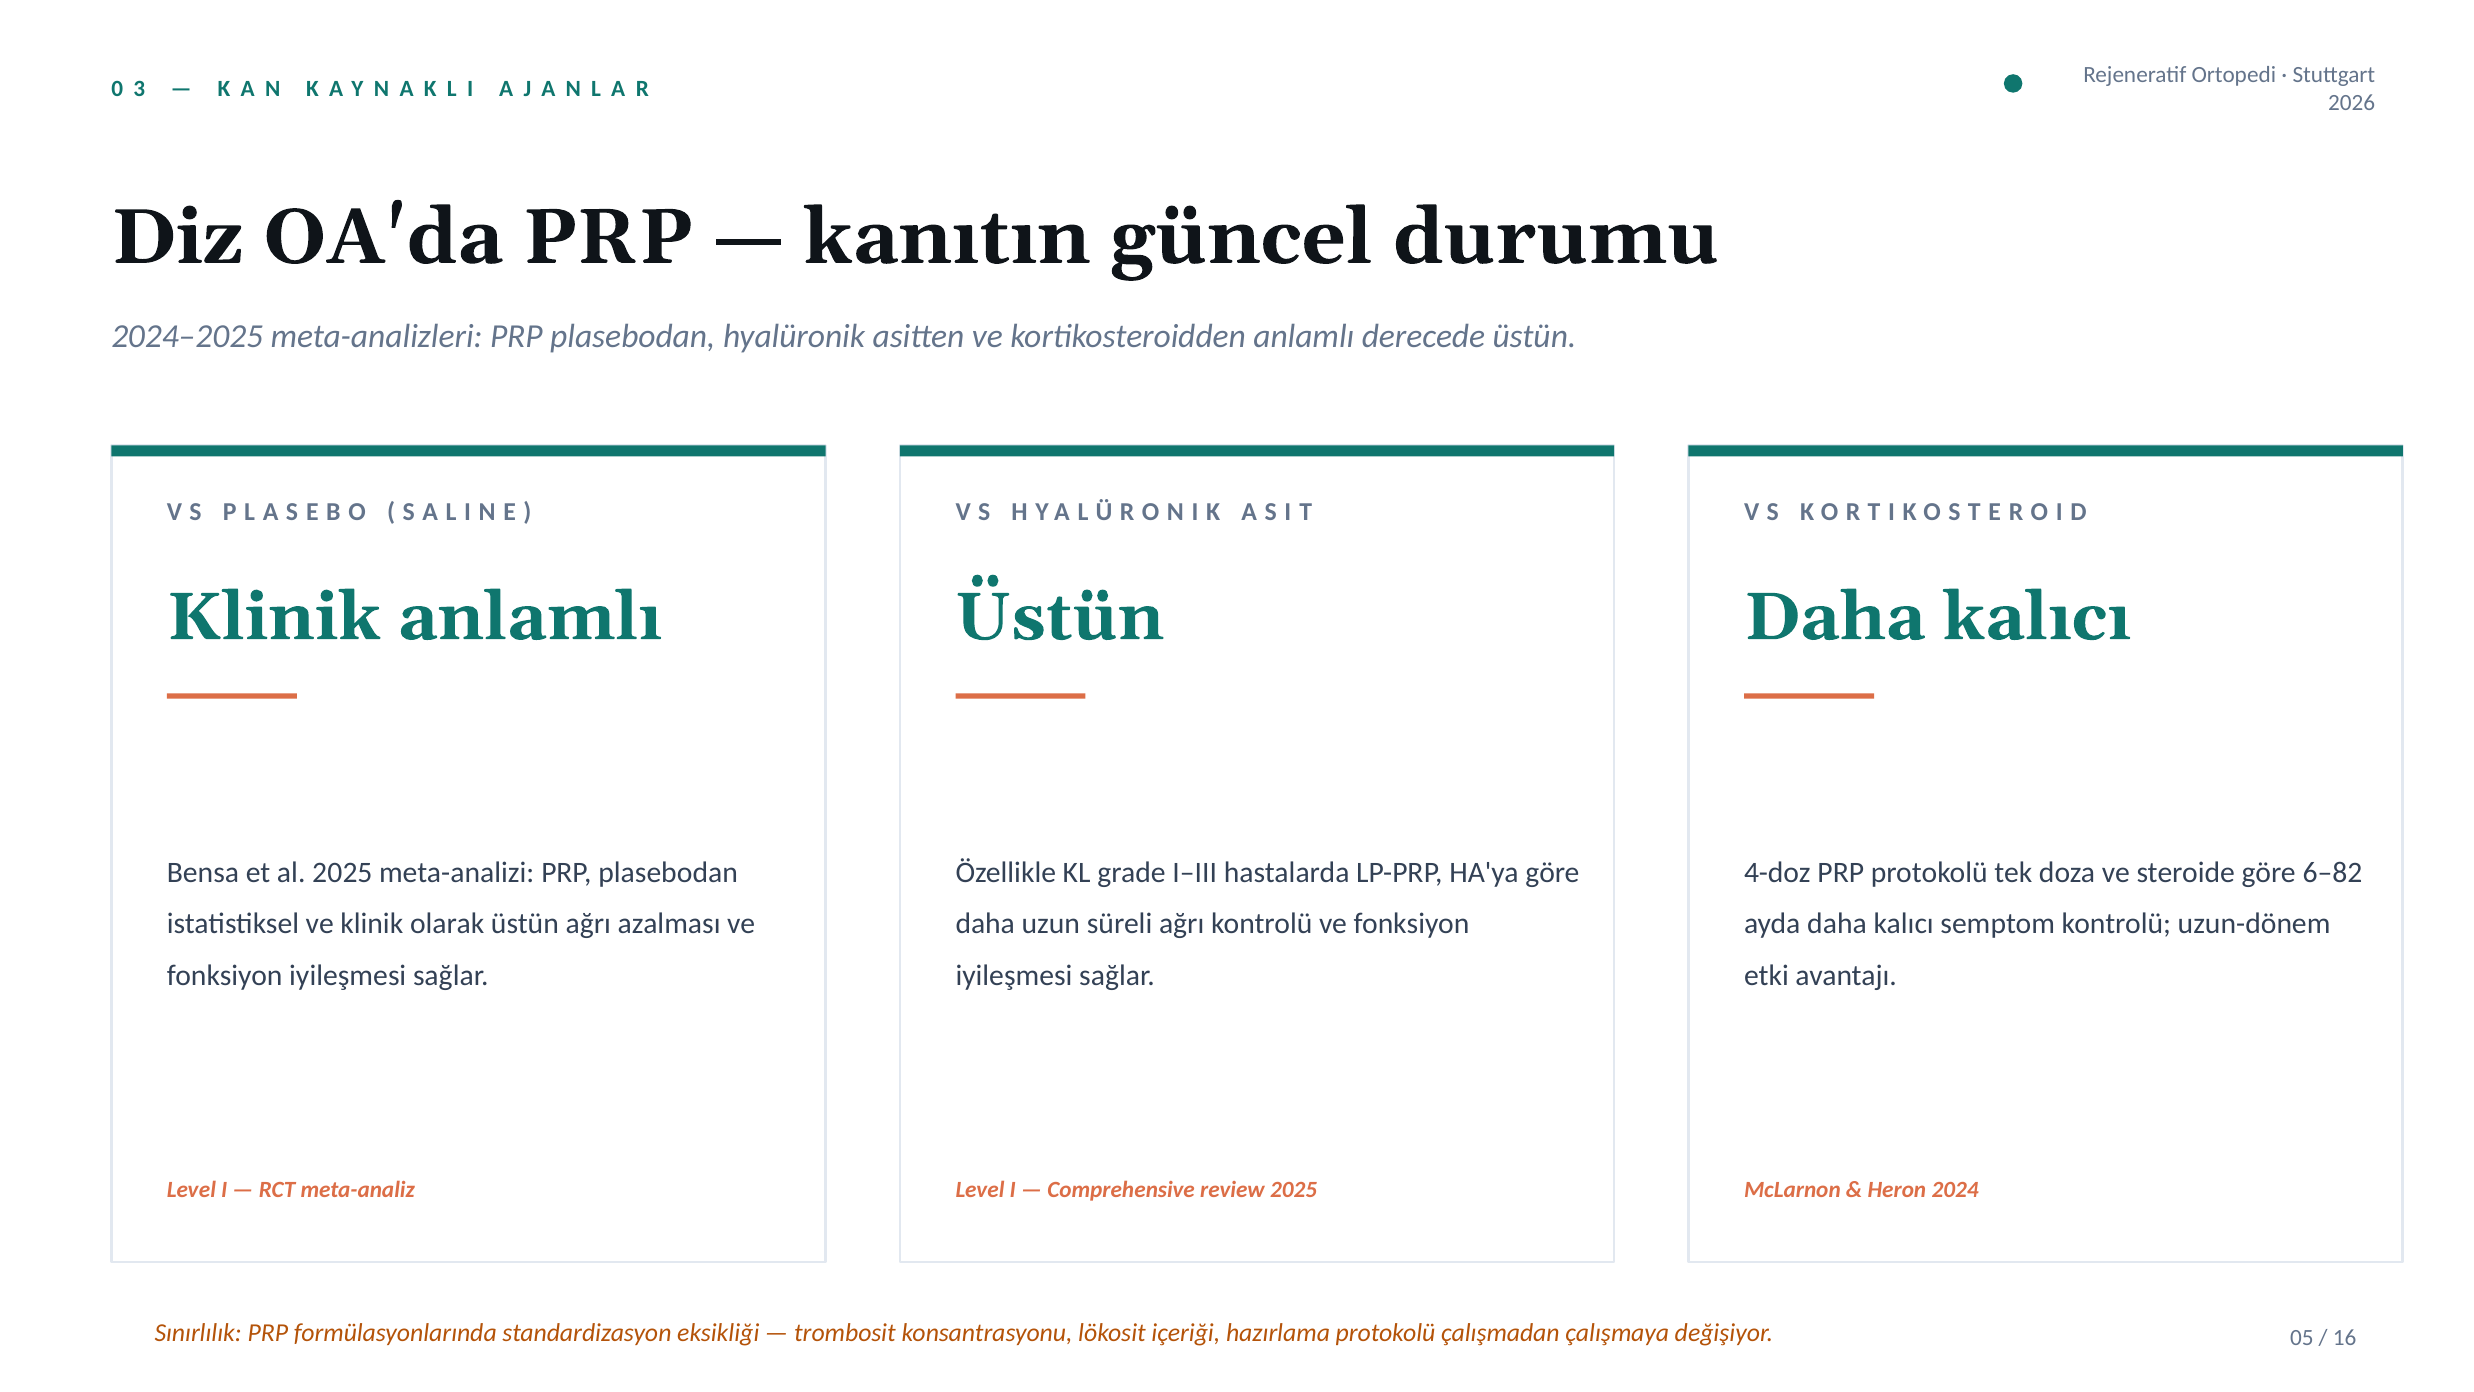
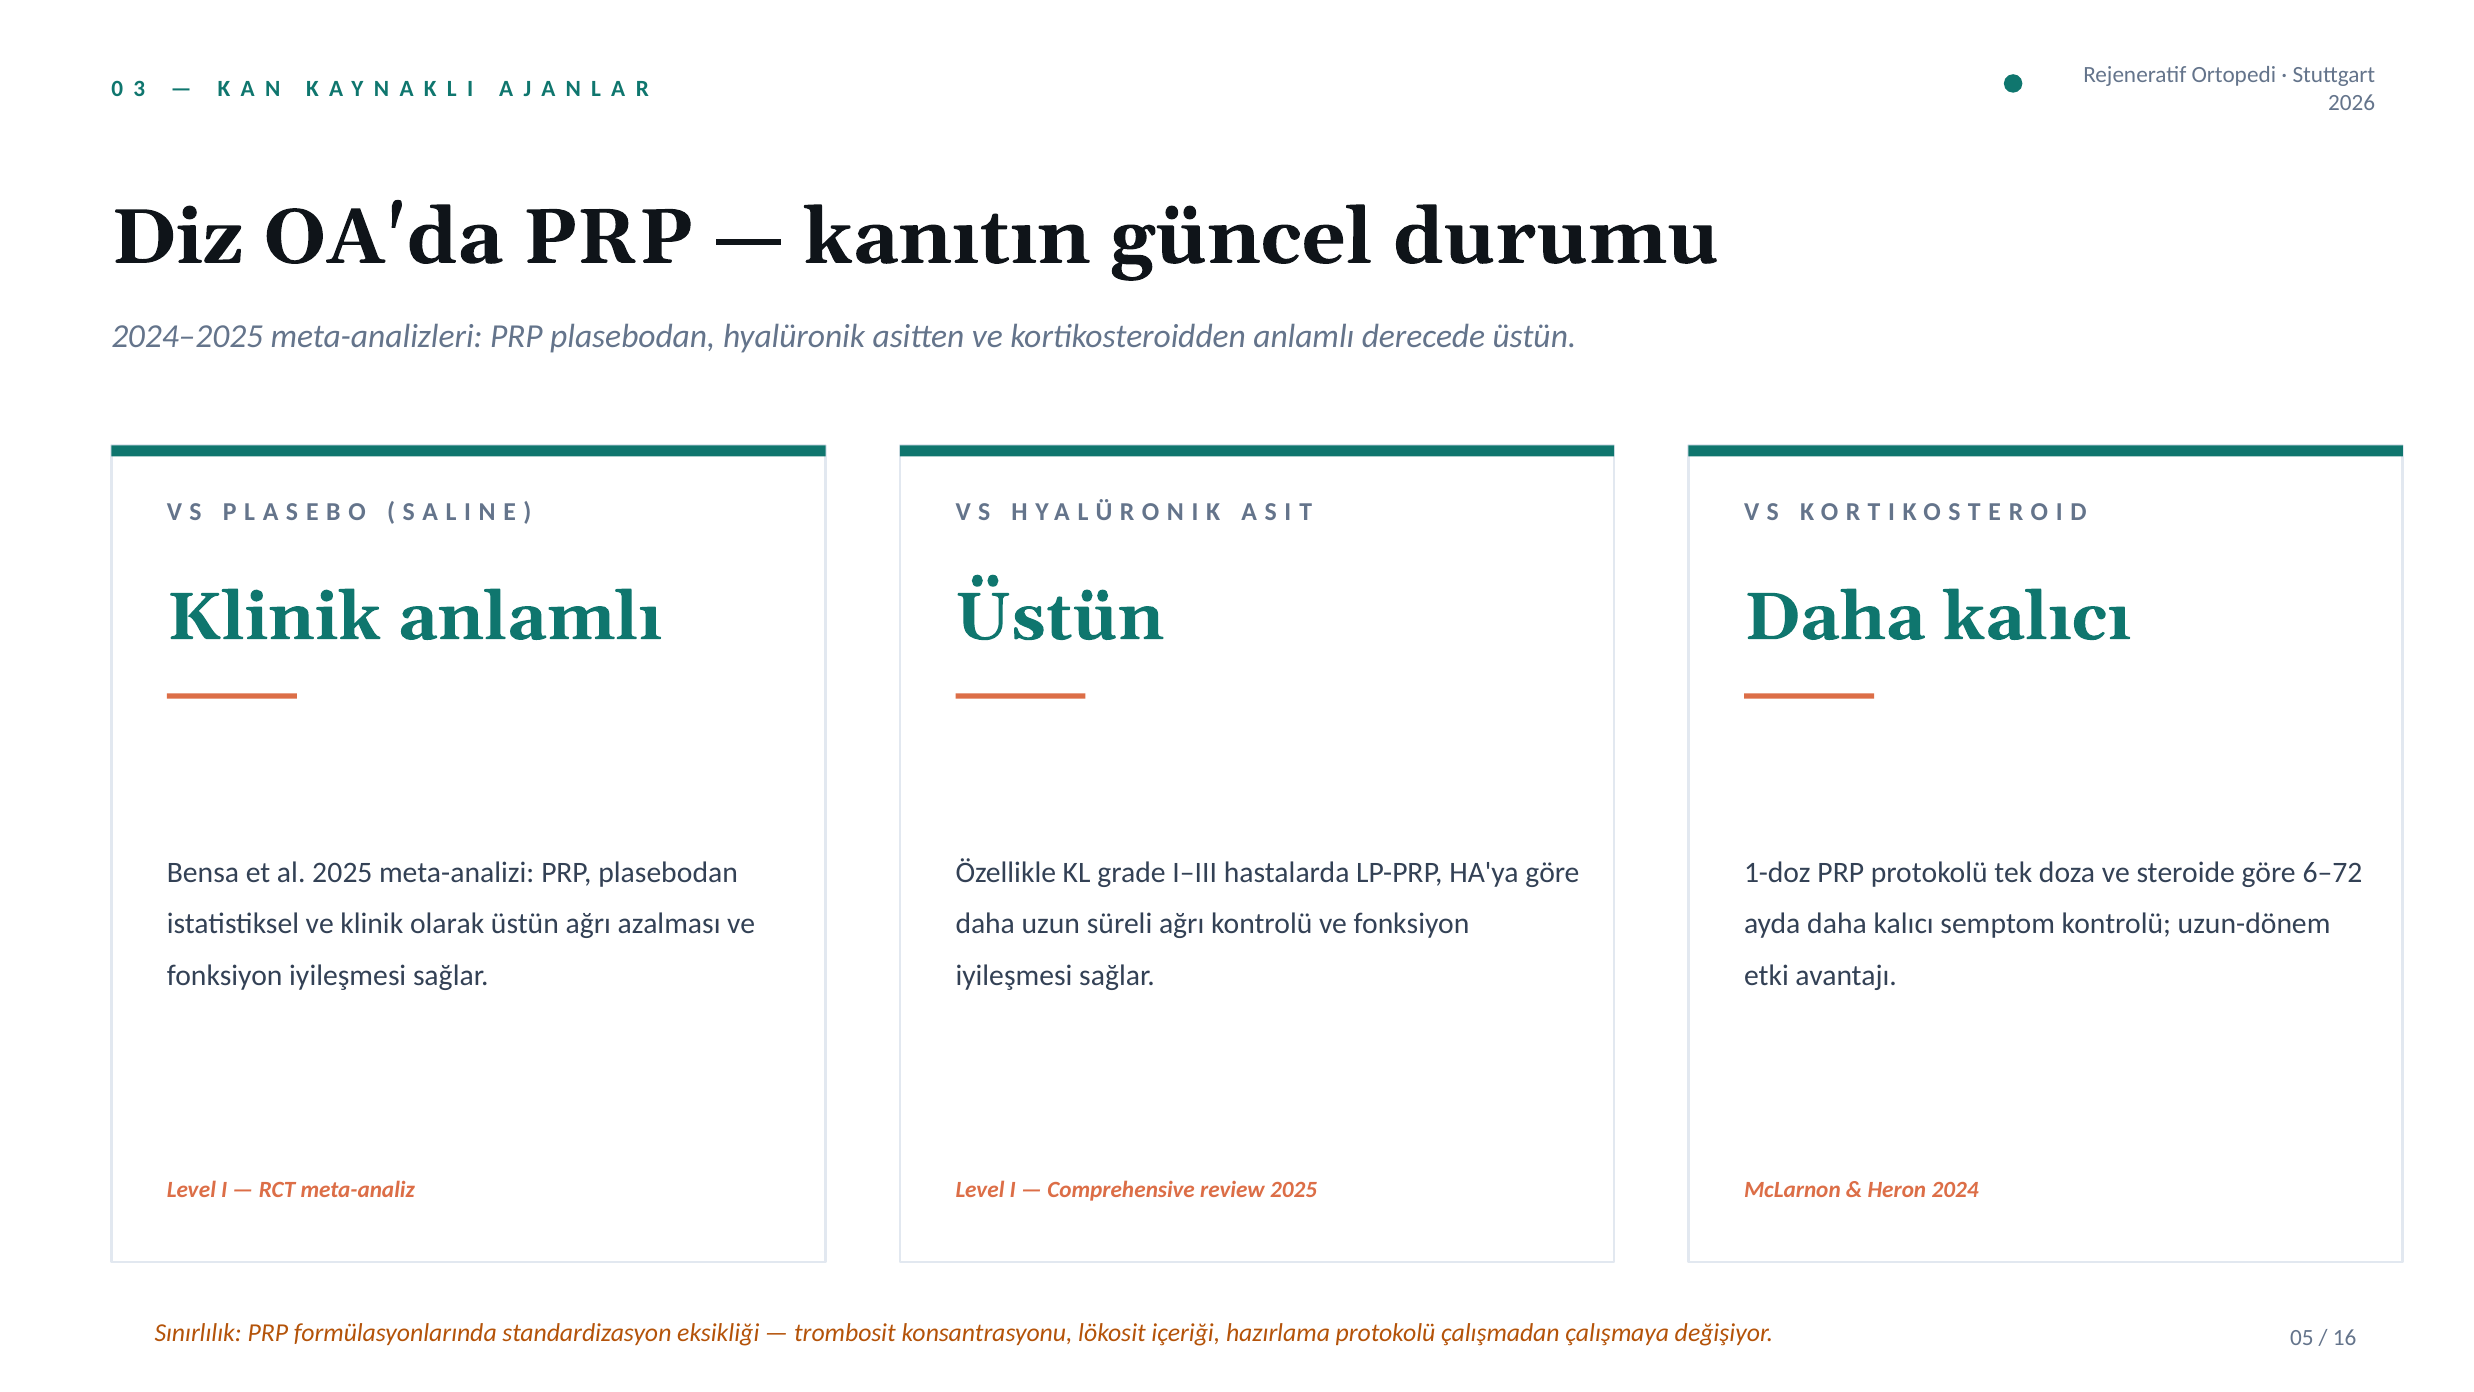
4-doz: 4-doz -> 1-doz (1777, 872)
6–82: 6–82 -> 6–72 (2332, 872)
